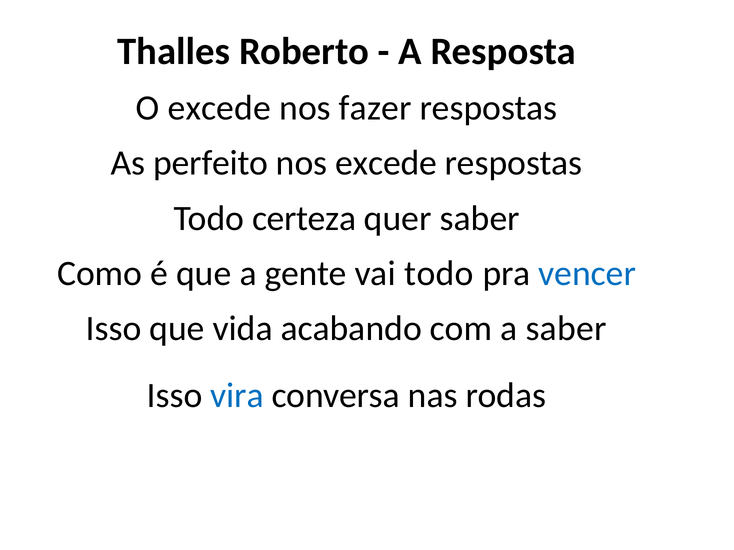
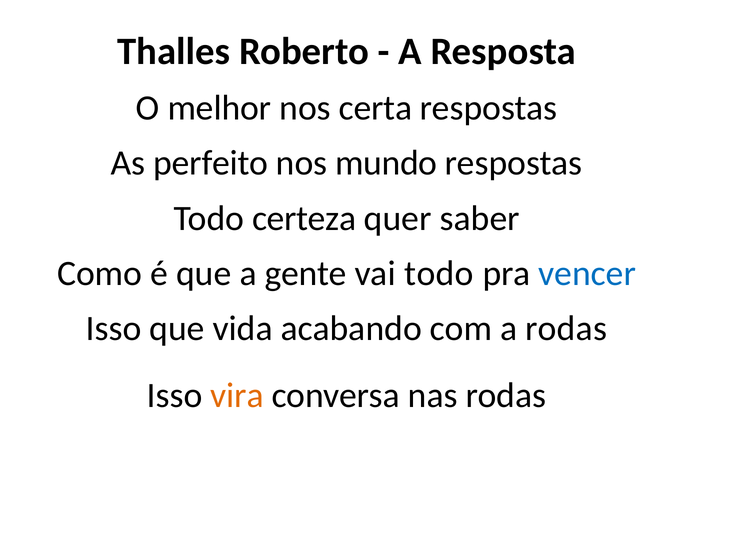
O excede: excede -> melhor (219, 108)
fazer: fazer -> certa (376, 108)
nos excede: excede -> mundo (386, 163)
a saber: saber -> rodas (566, 329)
vira colour: blue -> orange (237, 396)
